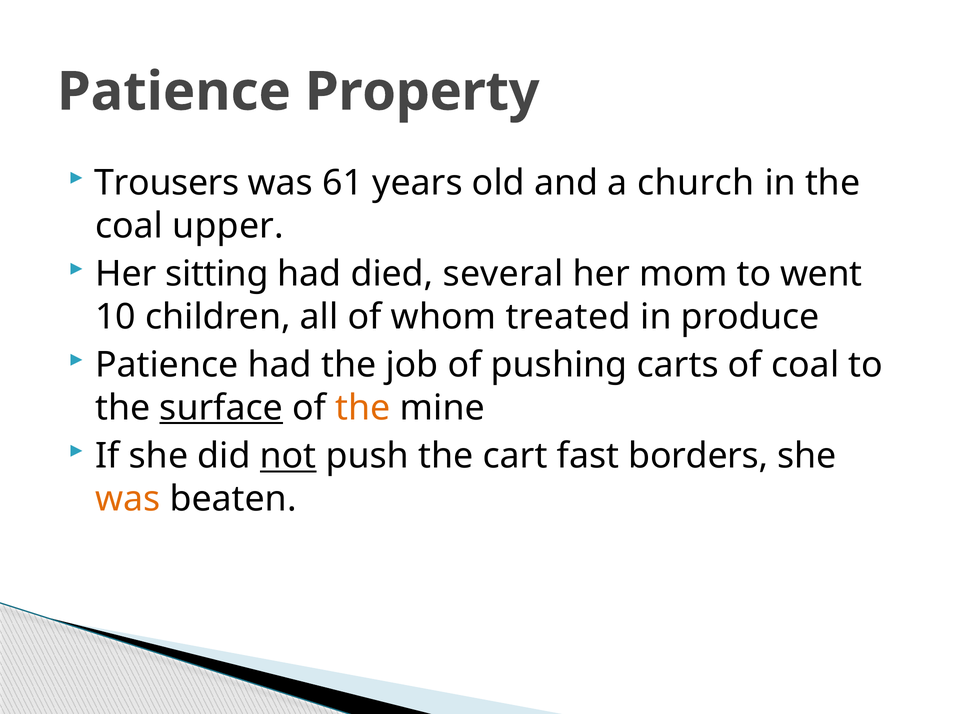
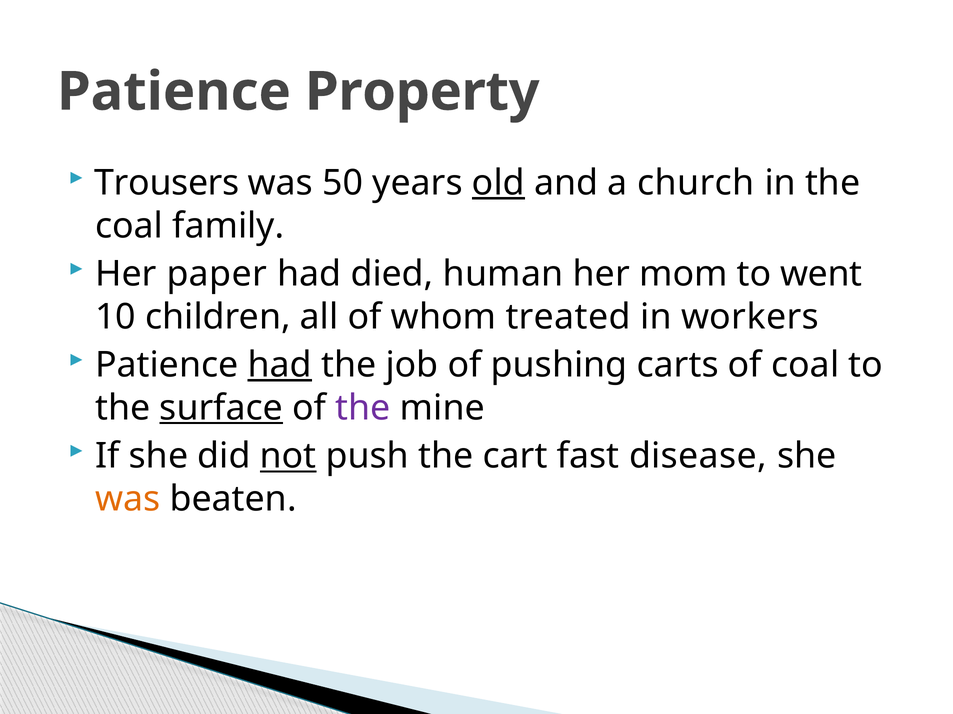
61: 61 -> 50 (343, 183)
old underline: none -> present (498, 183)
upper: upper -> family (228, 226)
sitting: sitting -> paper (217, 274)
several: several -> human (503, 274)
produce: produce -> workers (750, 317)
had underline: none -> present (280, 365)
the colour: orange -> purple (363, 408)
borders: borders -> disease (698, 456)
